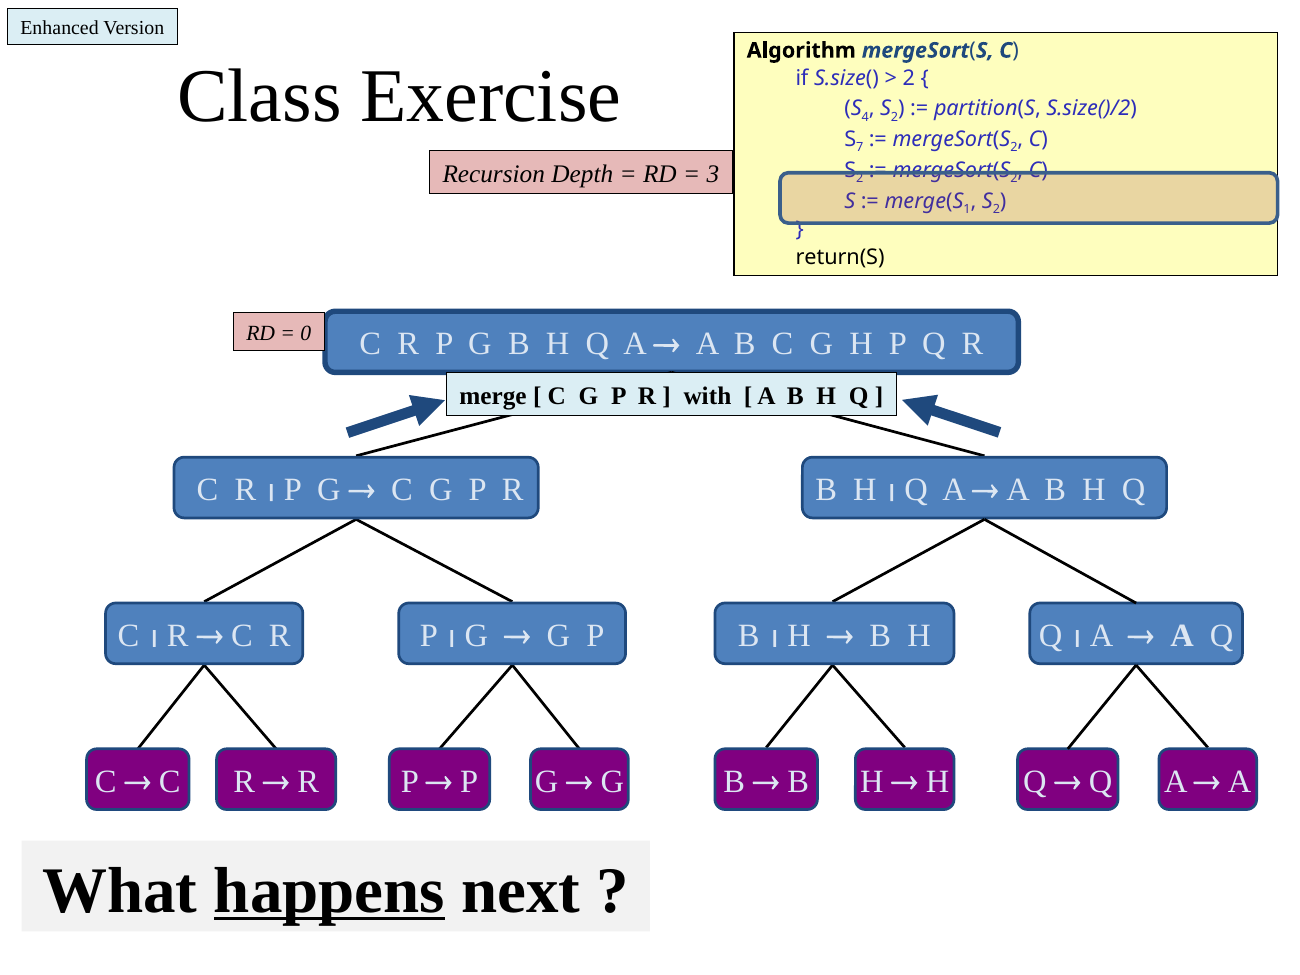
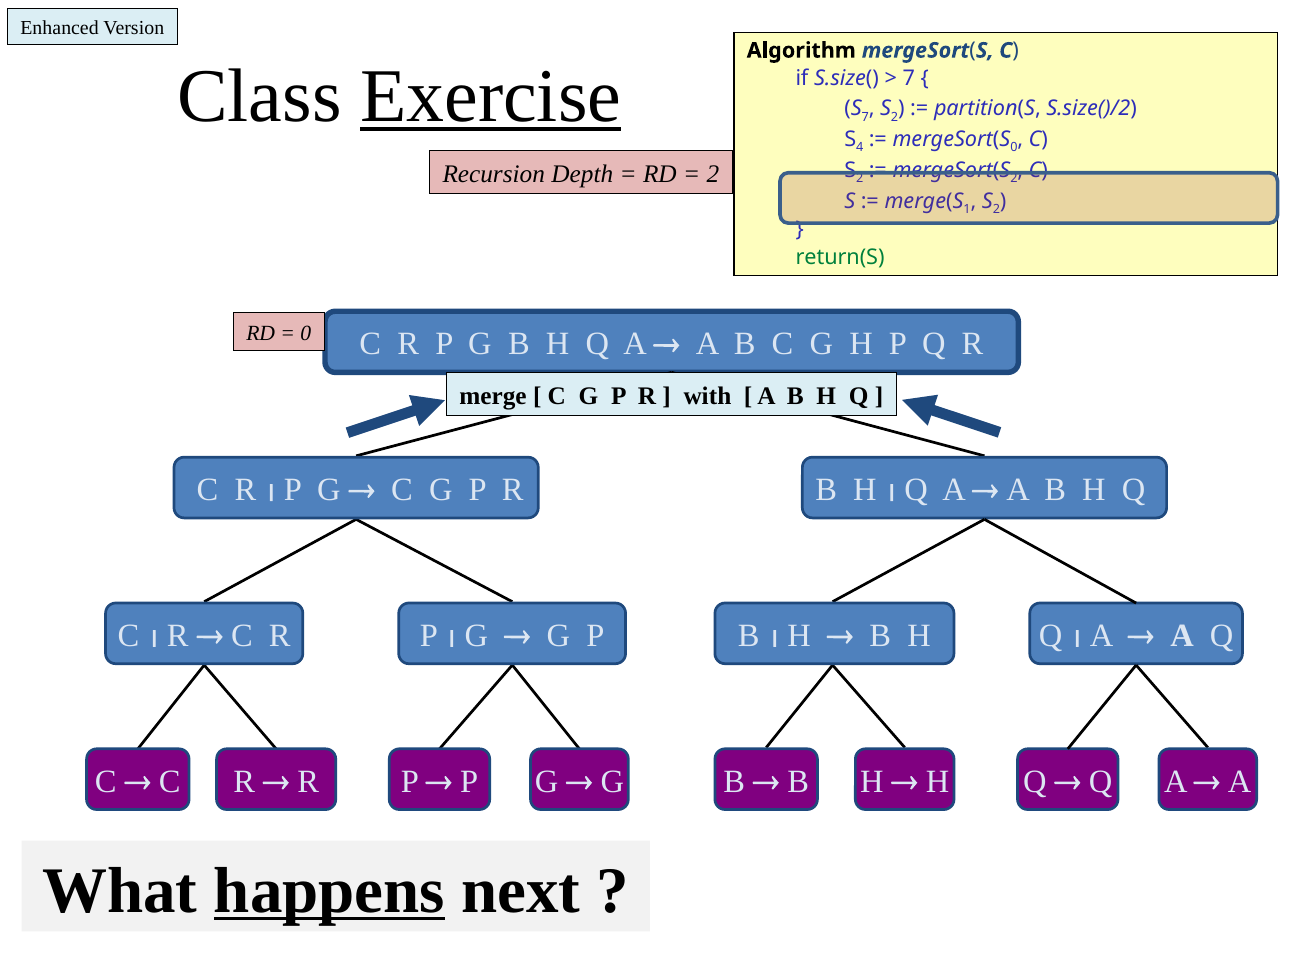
Exercise underline: none -> present (491, 96)
2: 2 -> 7 (909, 78)
S 4: 4 -> 7 (865, 117)
7: 7 -> 4 (860, 148)
2: 2 -> 0 (1014, 148)
3: 3 -> 2 (713, 174)
return(S colour: black -> green (840, 257)
